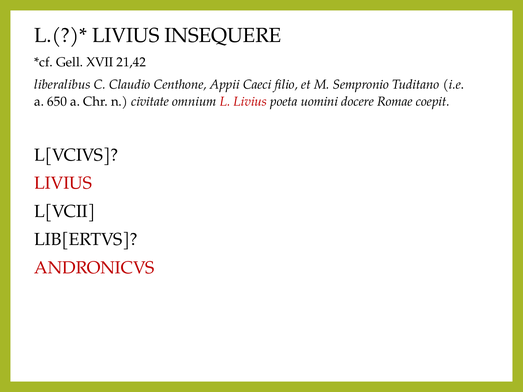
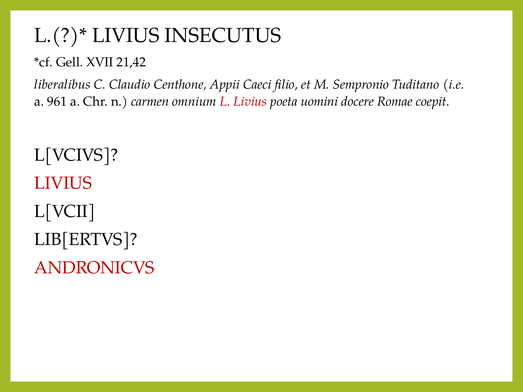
INSEQUERE: INSEQUERE -> INSECUTUS (223, 36)
650: 650 -> 961 (57, 101)
civitate: civitate -> carmen (150, 101)
